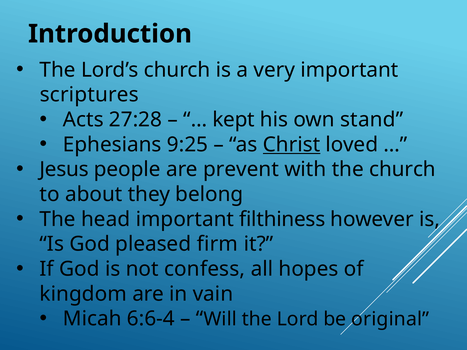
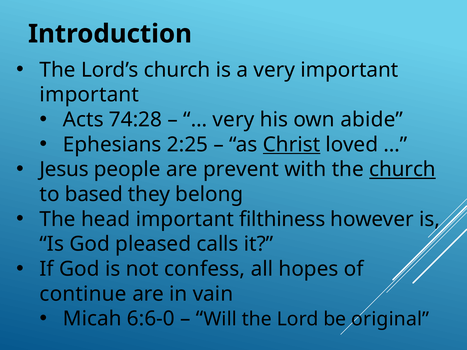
scriptures: scriptures -> important (89, 95)
27:28: 27:28 -> 74:28 (136, 120)
kept: kept -> very (233, 120)
stand: stand -> abide (372, 120)
9:25: 9:25 -> 2:25 (187, 145)
church underline: none -> present (402, 170)
about: about -> based (94, 194)
firm: firm -> calls (218, 244)
kingdom: kingdom -> continue (83, 294)
6:6-4: 6:6-4 -> 6:6-0 (151, 319)
